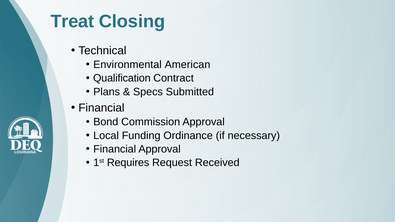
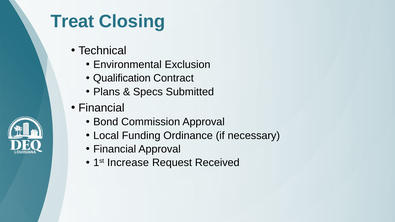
American: American -> Exclusion (188, 65)
Requires: Requires -> Increase (128, 163)
